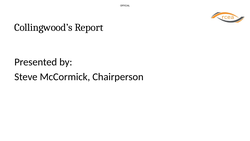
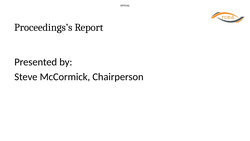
Collingwood’s: Collingwood’s -> Proceedings’s (43, 27)
